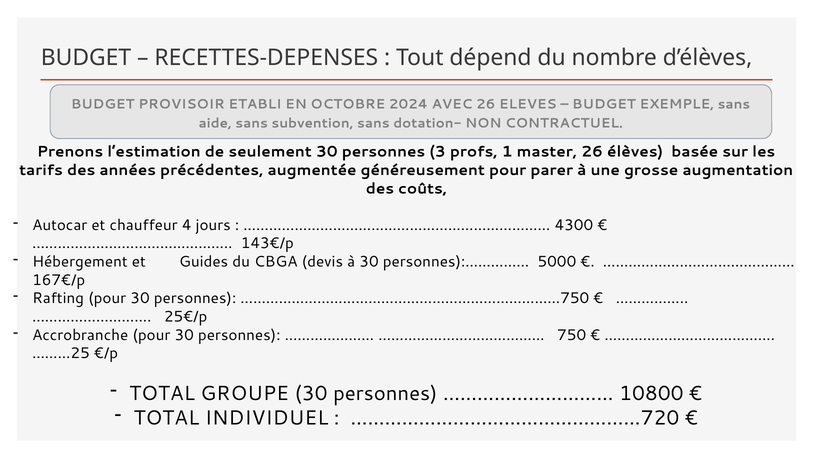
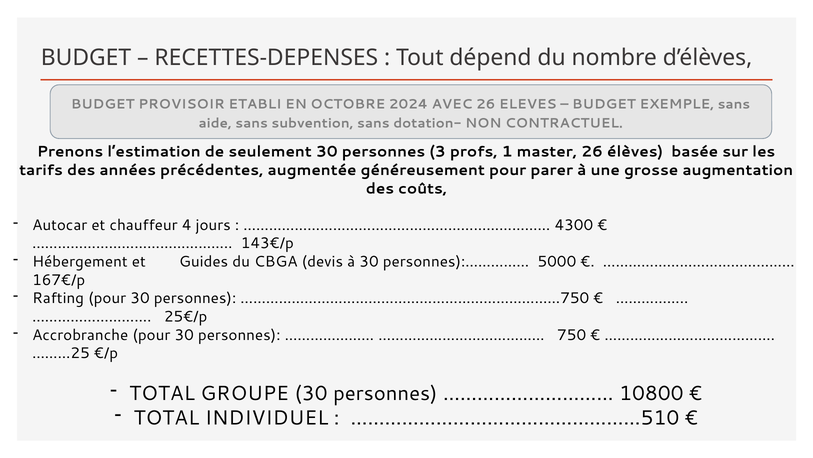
……………………………………………720: ……………………………………………720 -> ……………………………………………510 (515, 417)
